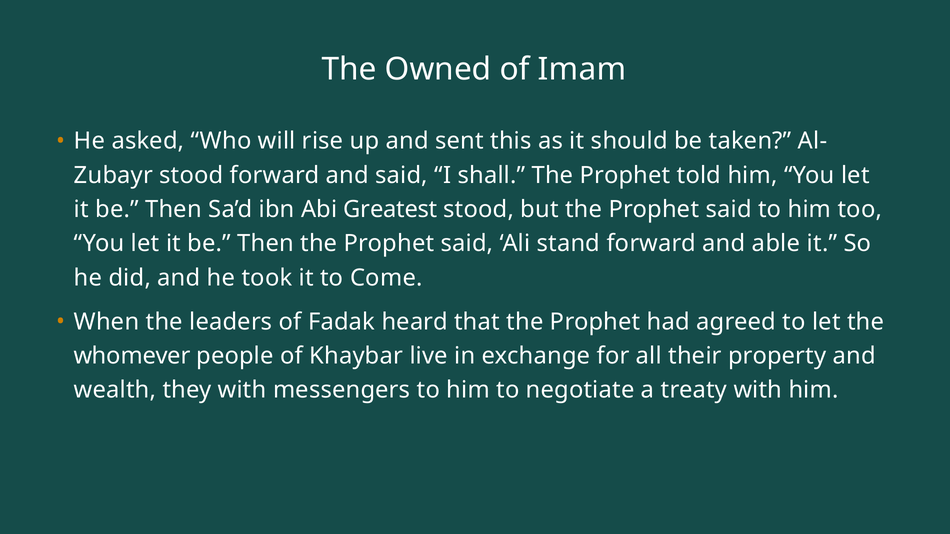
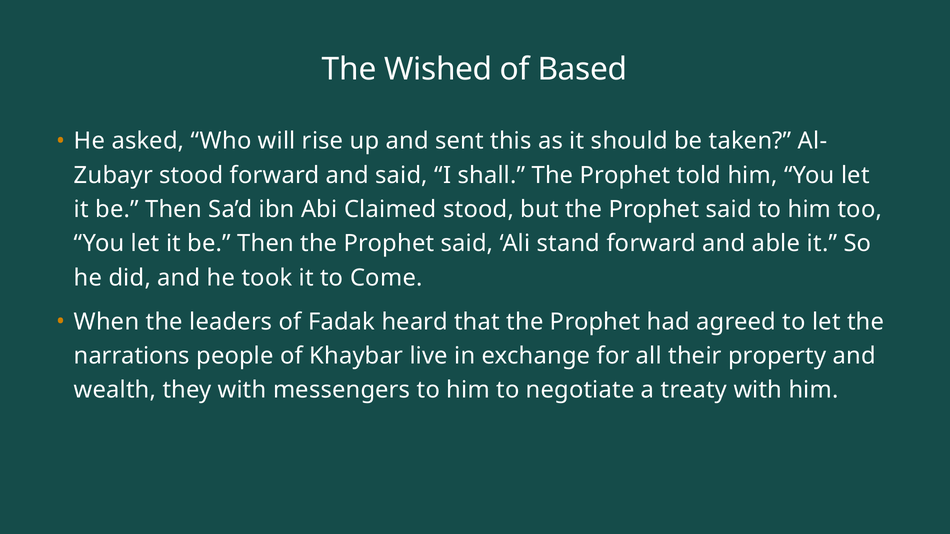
Owned: Owned -> Wished (438, 69)
Imam: Imam -> Based (582, 69)
Greatest: Greatest -> Claimed (390, 210)
whomever: whomever -> narrations (132, 356)
